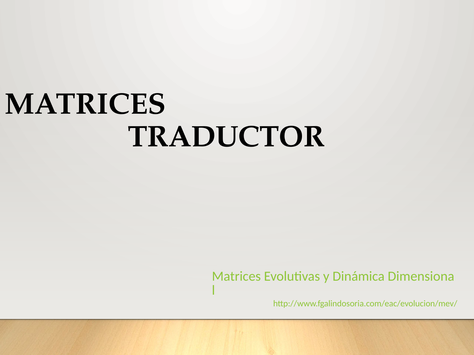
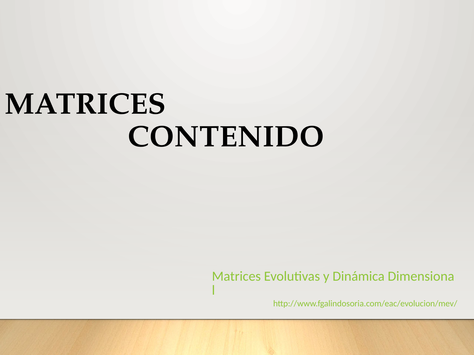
TRADUCTOR: TRADUCTOR -> CONTENIDO (226, 137)
